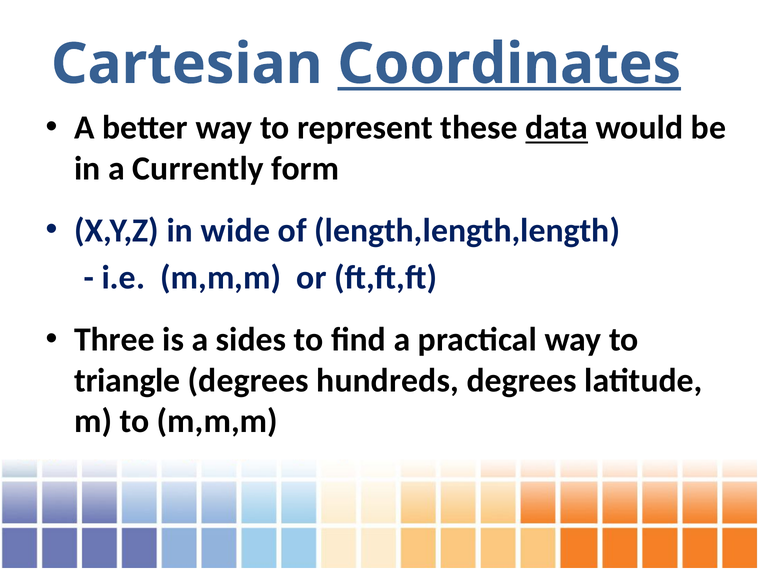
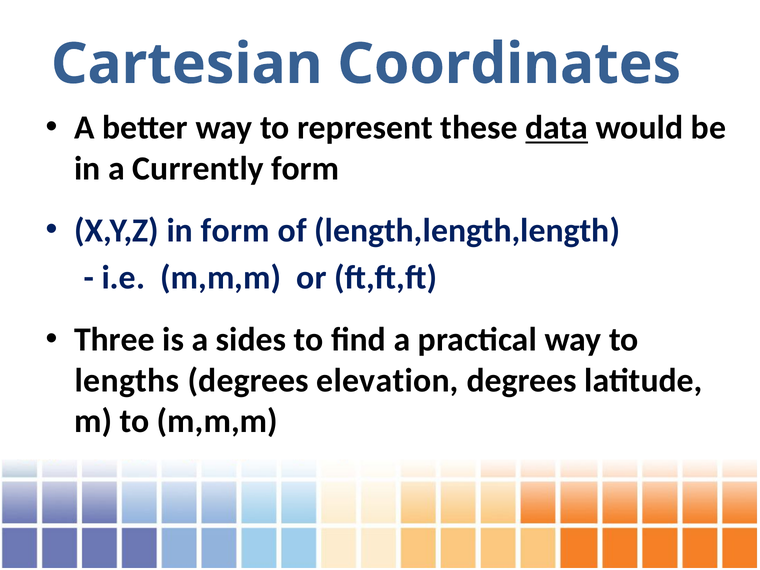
Coordinates underline: present -> none (509, 64)
in wide: wide -> form (235, 230)
triangle: triangle -> lengths (127, 380)
hundreds: hundreds -> elevation (387, 380)
